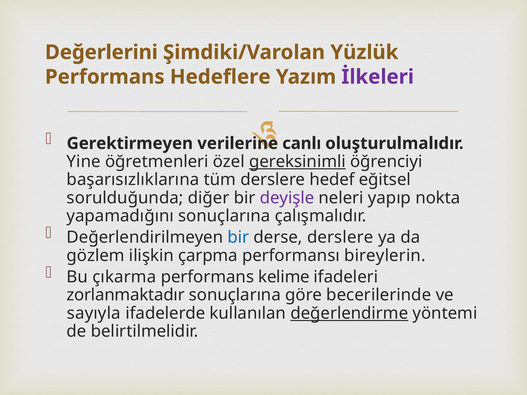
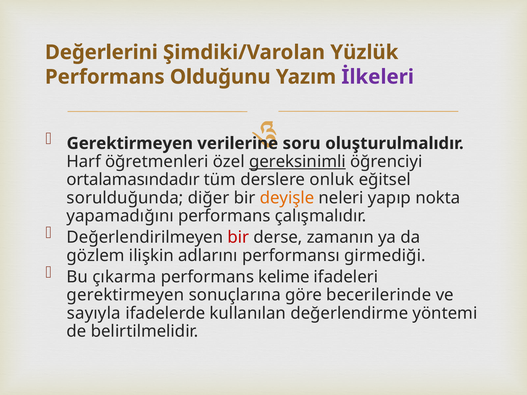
Hedeflere: Hedeflere -> Olduğunu (220, 77)
canlı: canlı -> soru (302, 143)
Yine: Yine -> Harf (84, 162)
başarısızlıklarına: başarısızlıklarına -> ortalamasındadır (133, 180)
hedef: hedef -> onluk (332, 180)
deyişle colour: purple -> orange (287, 198)
yapamadığını sonuçlarına: sonuçlarına -> performans (224, 216)
bir colour: blue -> red (238, 238)
derse derslere: derslere -> zamanın (340, 238)
çarpma: çarpma -> adlarını (208, 256)
bireylerin: bireylerin -> girmediği (385, 256)
zorlanmaktadır: zorlanmaktadır -> gerektirmeyen (125, 295)
değerlendirme underline: present -> none (349, 313)
